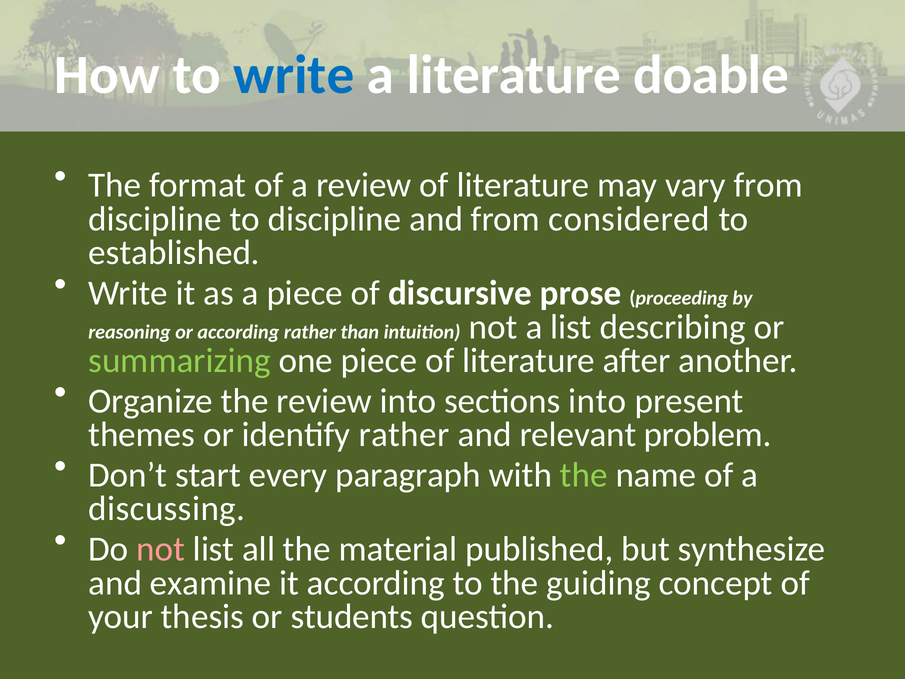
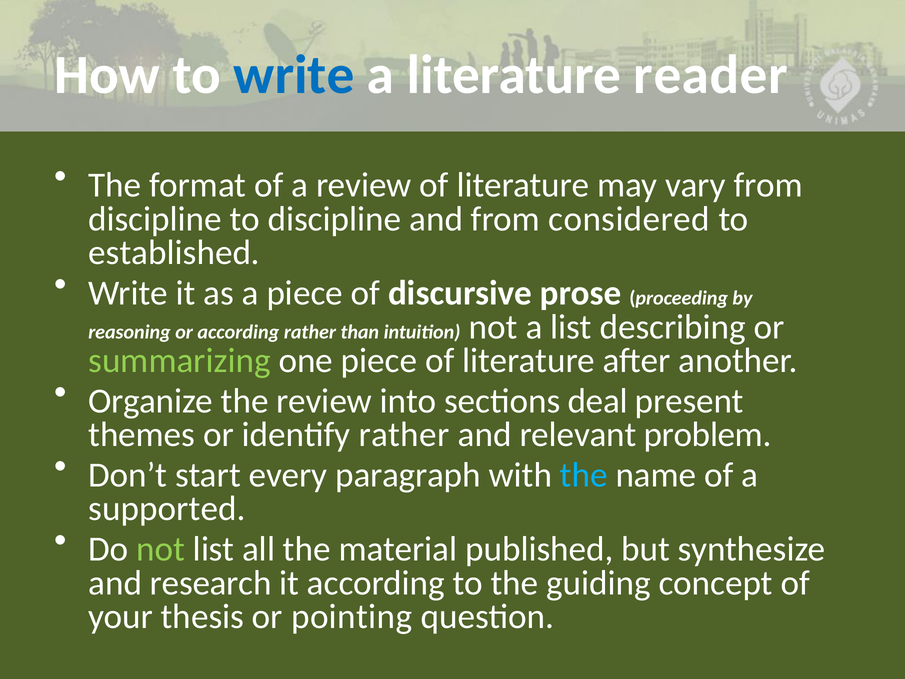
doable: doable -> reader (711, 75)
sections into: into -> deal (598, 401)
the colour: light green -> light blue (584, 475)
discussing: discussing -> supported (167, 509)
not colour: pink -> light green (161, 549)
examine: examine -> research (211, 583)
students: students -> pointing (352, 617)
